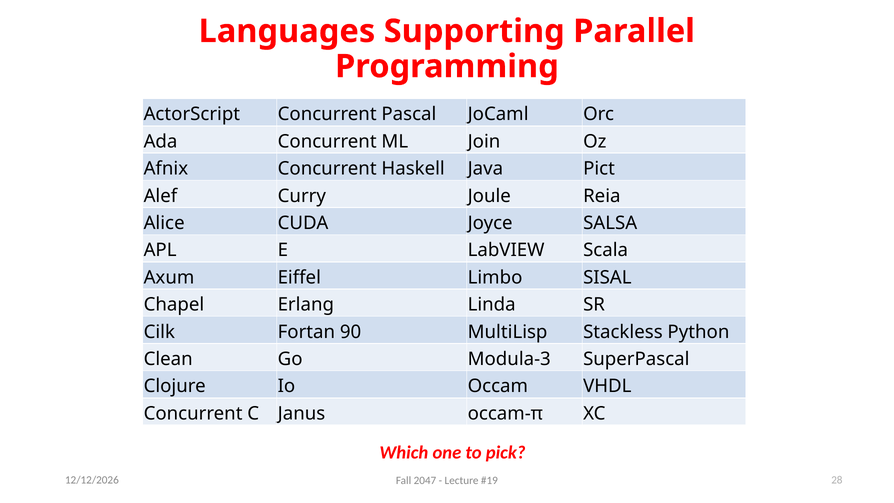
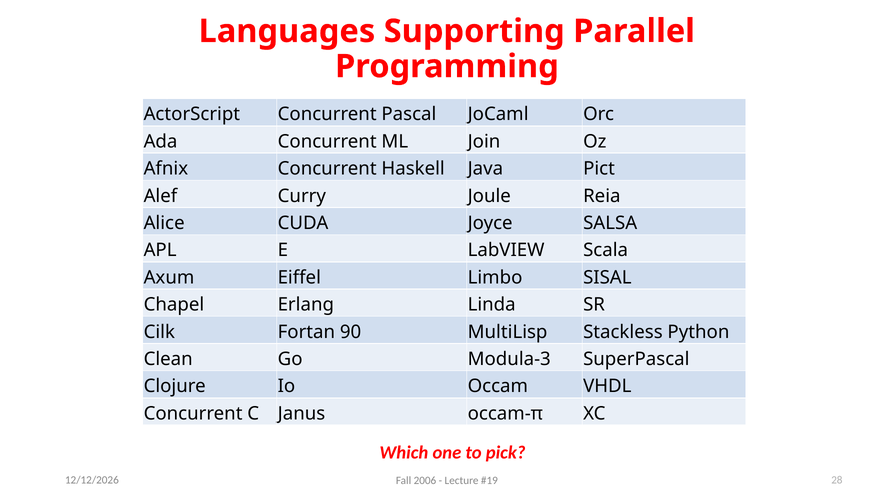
2047: 2047 -> 2006 (425, 480)
